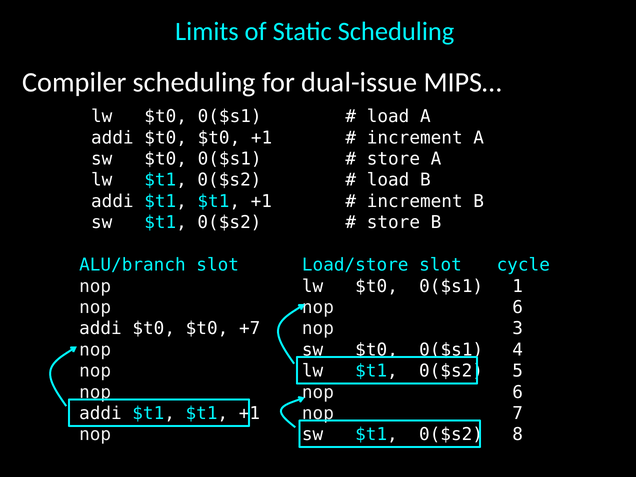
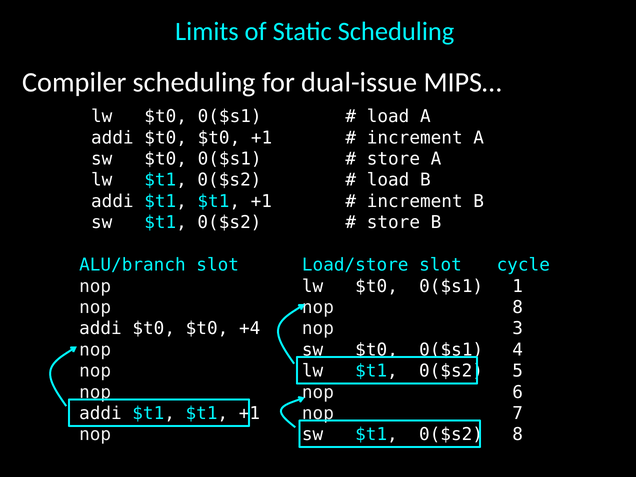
6: 6 -> 8 (518, 307)
+7: +7 -> +4 (250, 329)
